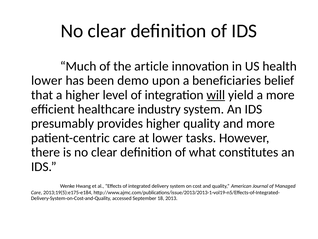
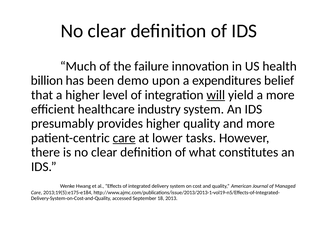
article: article -> failure (152, 66)
lower: lower -> billion (47, 80)
beneficiaries: beneficiaries -> expenditures (227, 80)
care underline: none -> present (124, 138)
